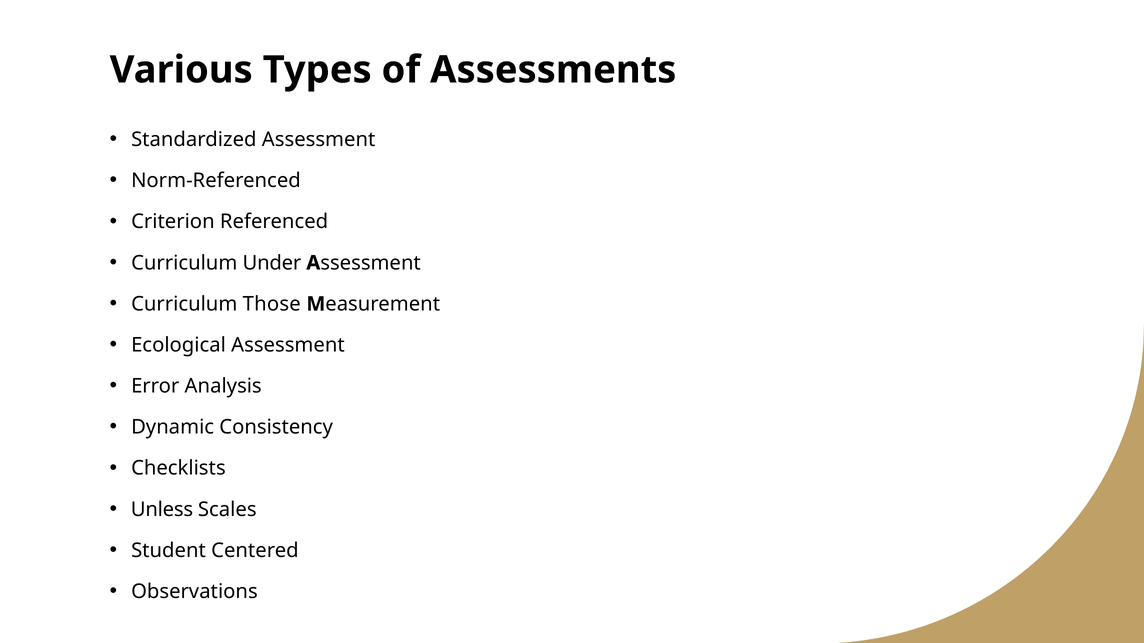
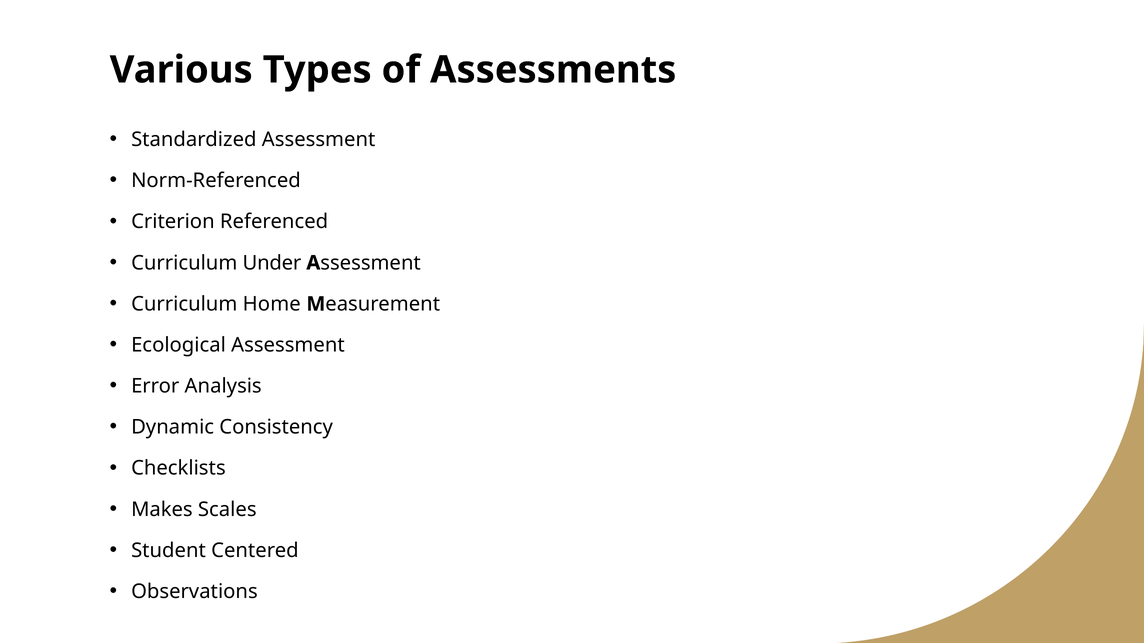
Those: Those -> Home (272, 304)
Unless: Unless -> Makes (162, 510)
